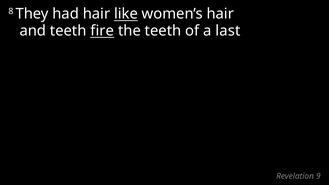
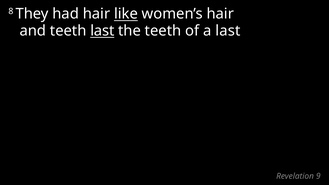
teeth fire: fire -> last (102, 31)
